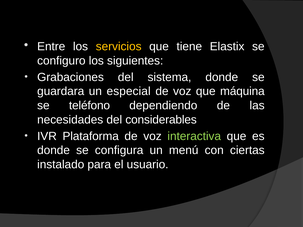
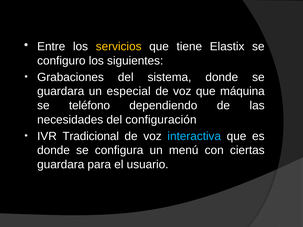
considerables: considerables -> configuración (161, 120)
Plataforma: Plataforma -> Tradicional (91, 136)
interactiva colour: light green -> light blue (194, 136)
instalado: instalado -> guardara (61, 165)
